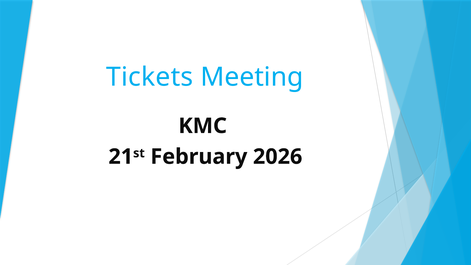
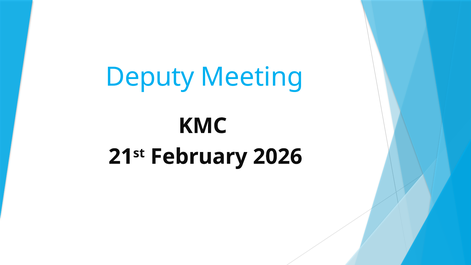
Tickets: Tickets -> Deputy (150, 77)
